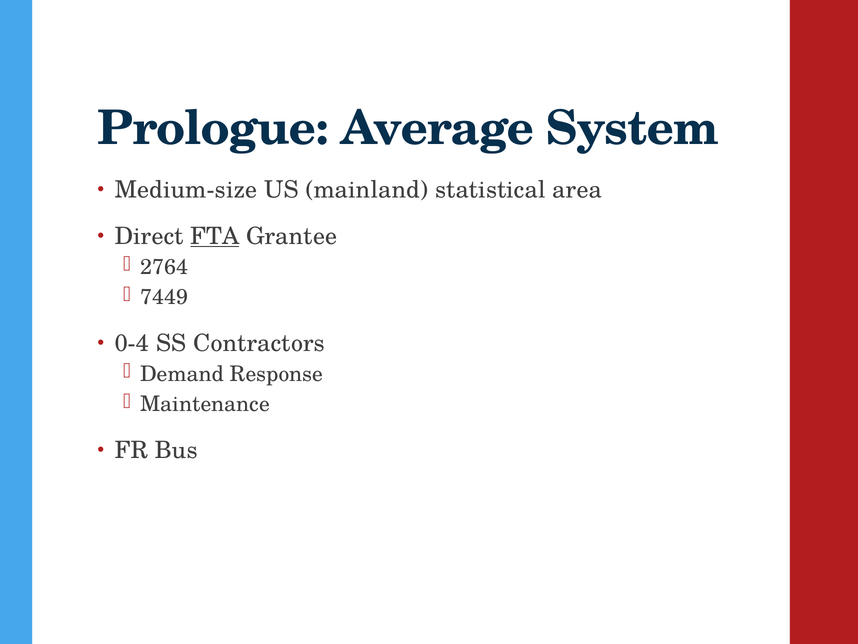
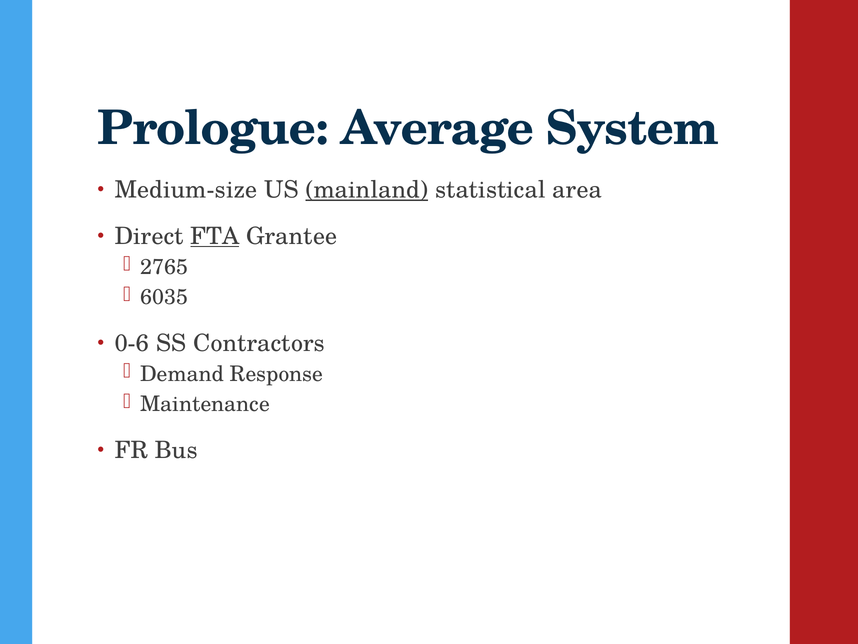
mainland underline: none -> present (367, 190)
2764: 2764 -> 2765 (164, 267)
7449: 7449 -> 6035 (164, 297)
0-4: 0-4 -> 0-6 (132, 343)
